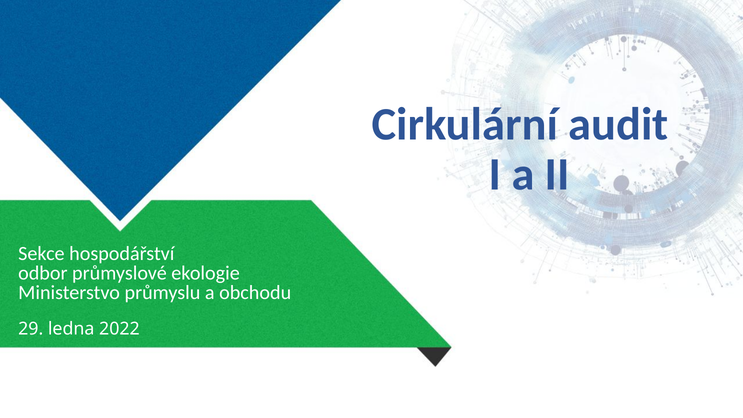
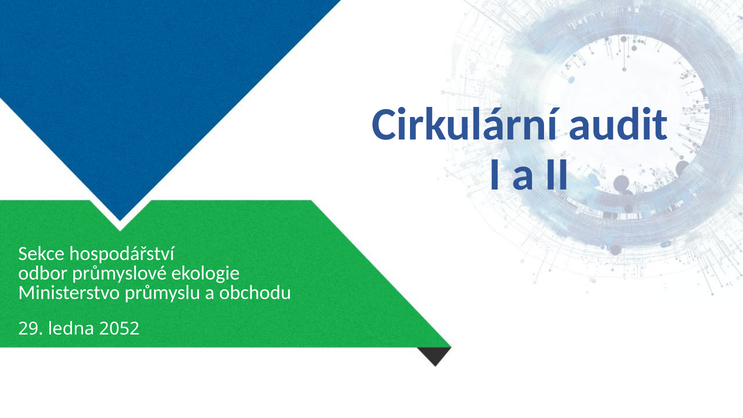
2022: 2022 -> 2052 (119, 329)
